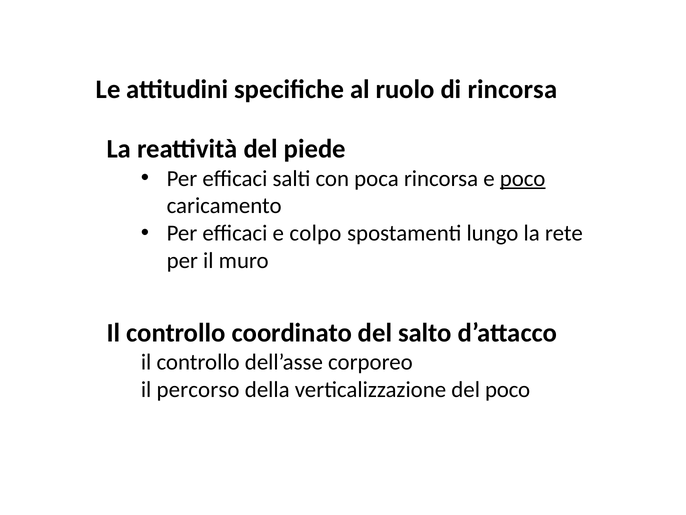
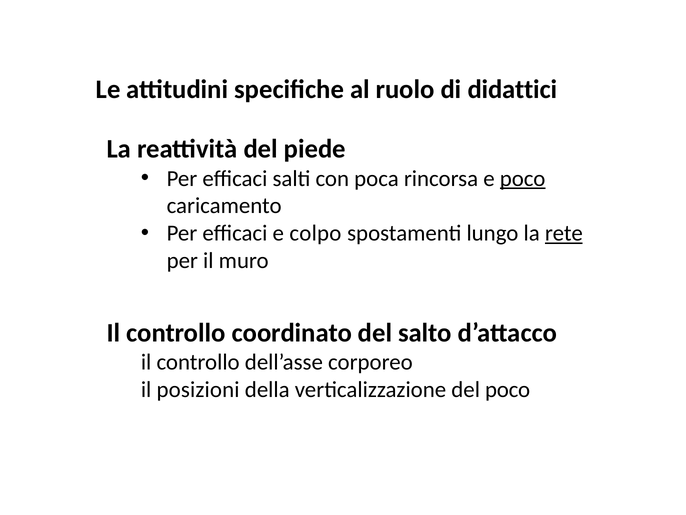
di rincorsa: rincorsa -> didattici (512, 89)
rete underline: none -> present (564, 233)
percorso: percorso -> posizioni (198, 389)
